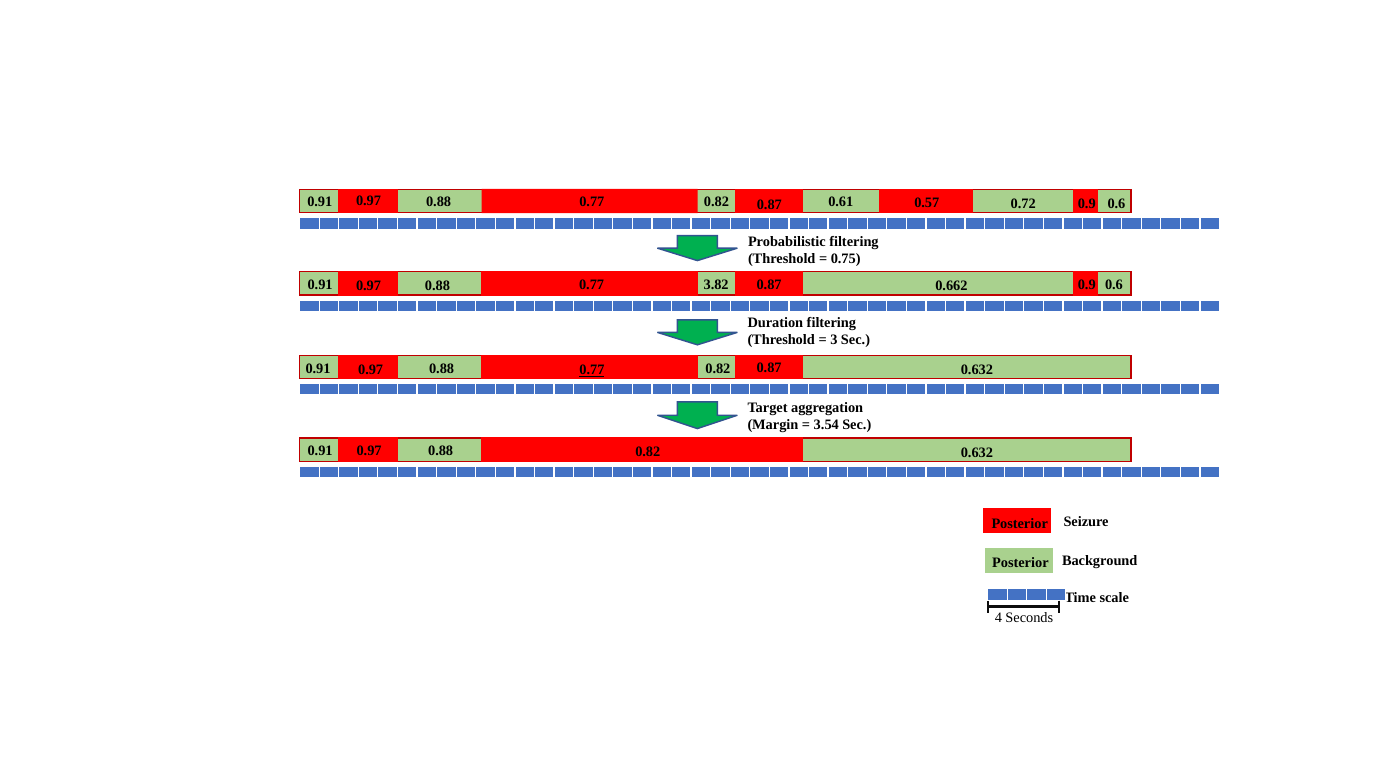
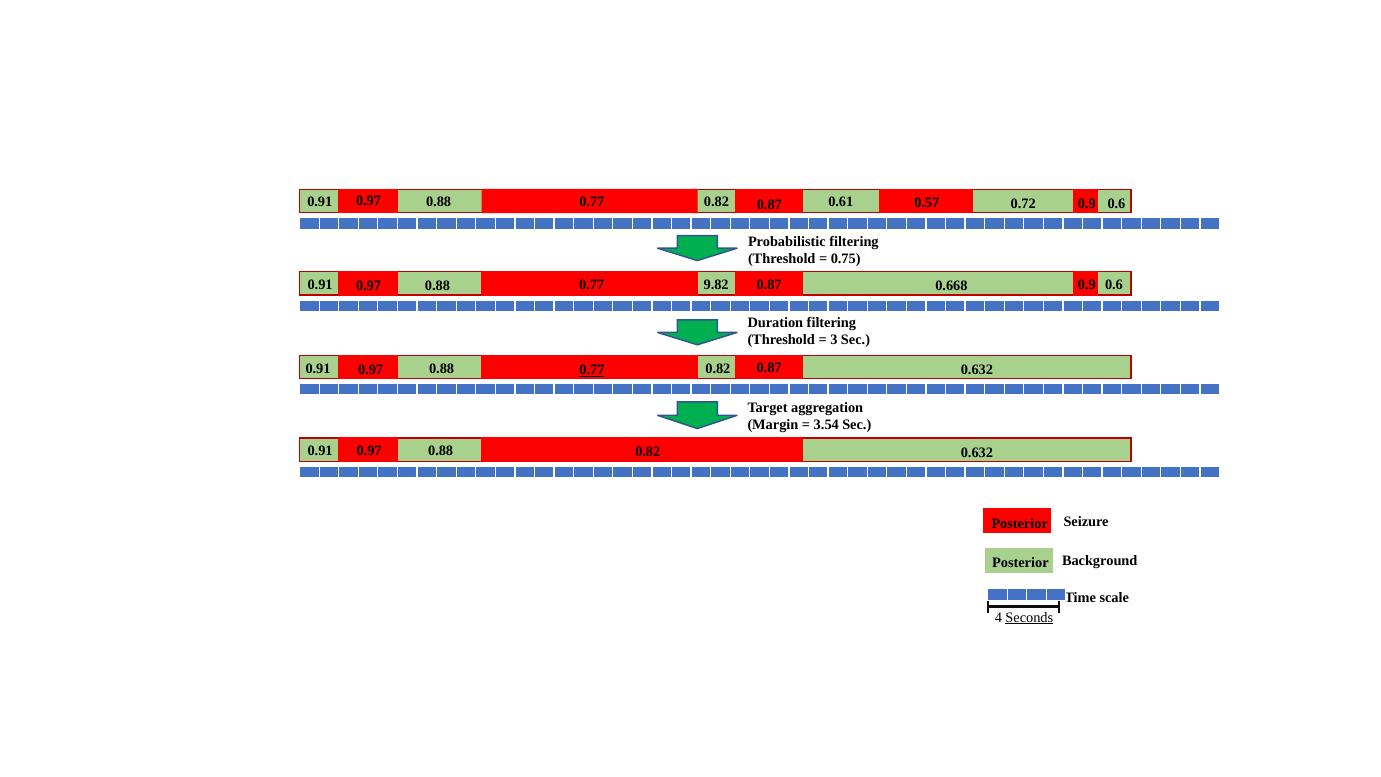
3.82: 3.82 -> 9.82 (716, 285)
0.662: 0.662 -> 0.668 (951, 285)
Seconds underline: none -> present (1029, 617)
